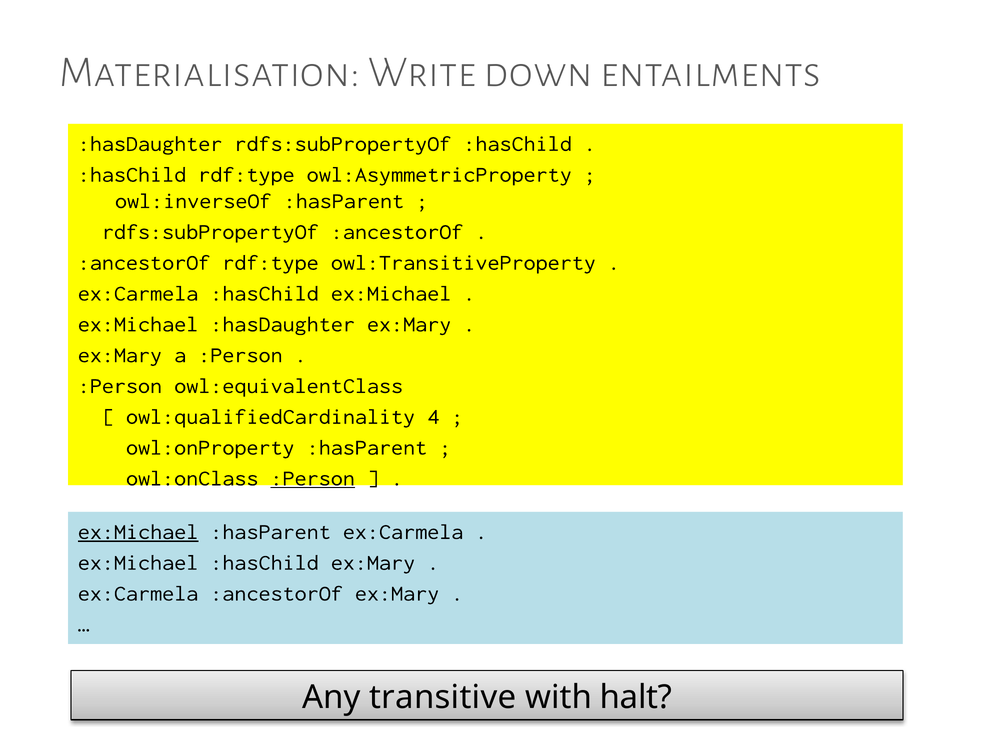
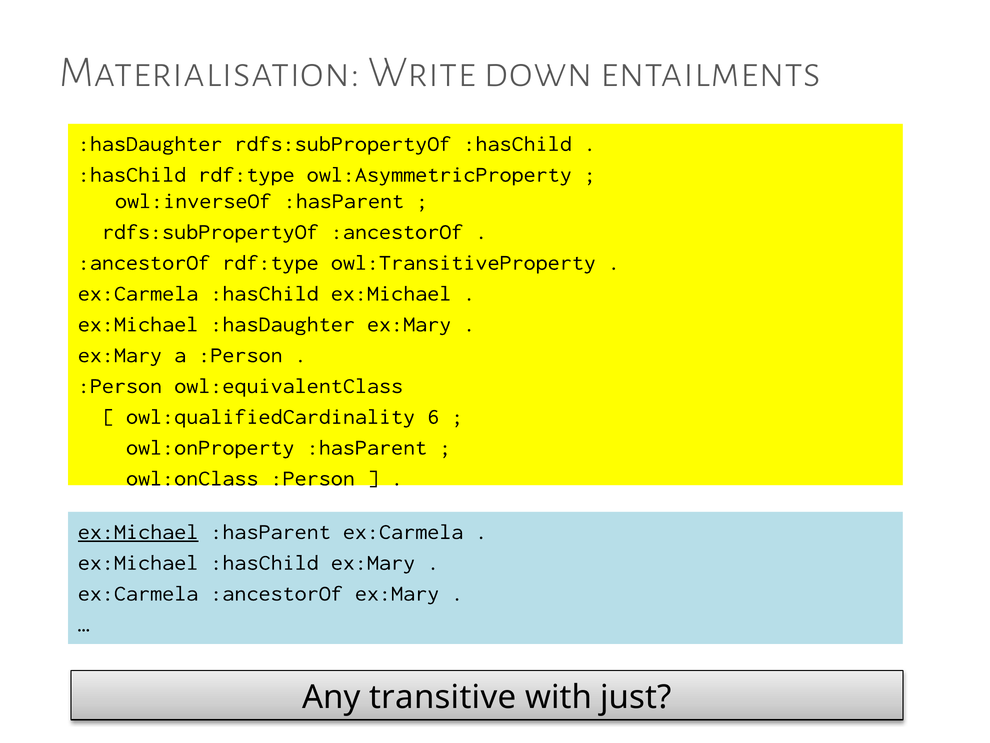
4: 4 -> 6 (433, 416)
:Person underline: present -> none (313, 478)
halt: halt -> just (636, 697)
